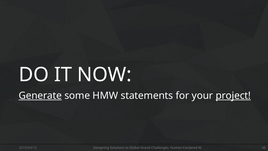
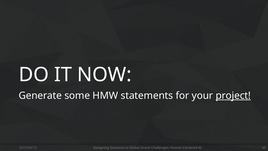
Generate underline: present -> none (40, 95)
